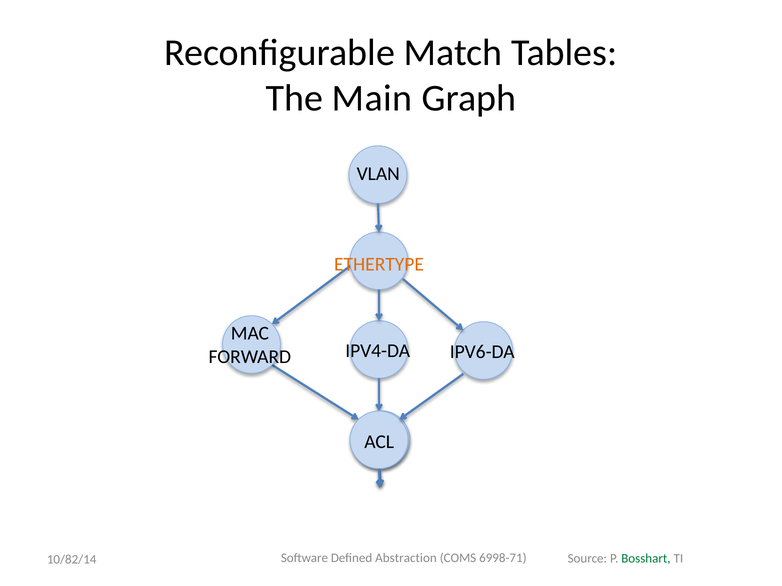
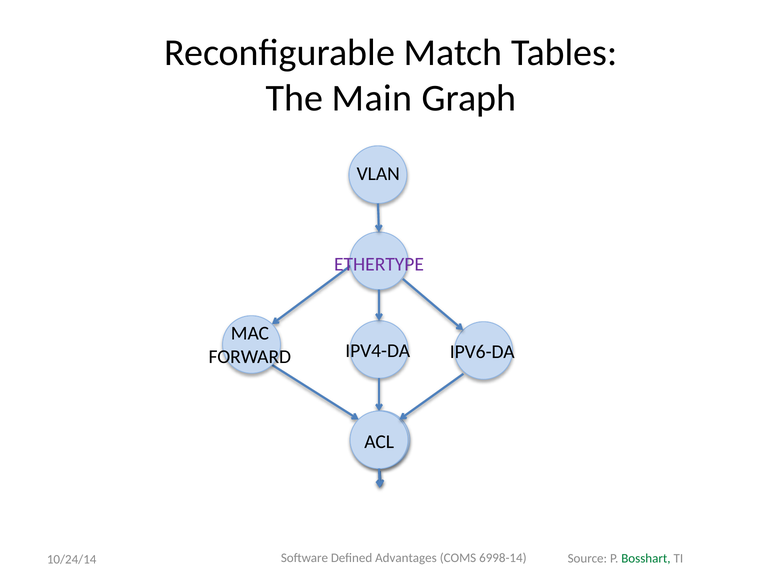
ETHERTYPE colour: orange -> purple (379, 264)
Abstraction: Abstraction -> Advantages (406, 559)
6998-71: 6998-71 -> 6998-14 (503, 559)
10/82/14: 10/82/14 -> 10/24/14 (72, 560)
